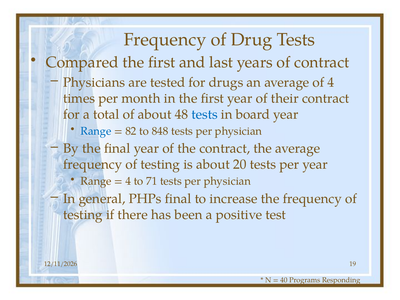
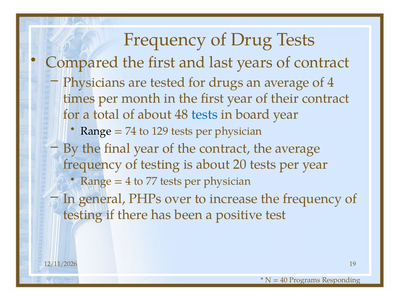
Range colour: blue -> black (96, 131)
82: 82 -> 74 (131, 131)
848: 848 -> 129 (160, 131)
71: 71 -> 77 (152, 181)
PHPs final: final -> over (178, 199)
